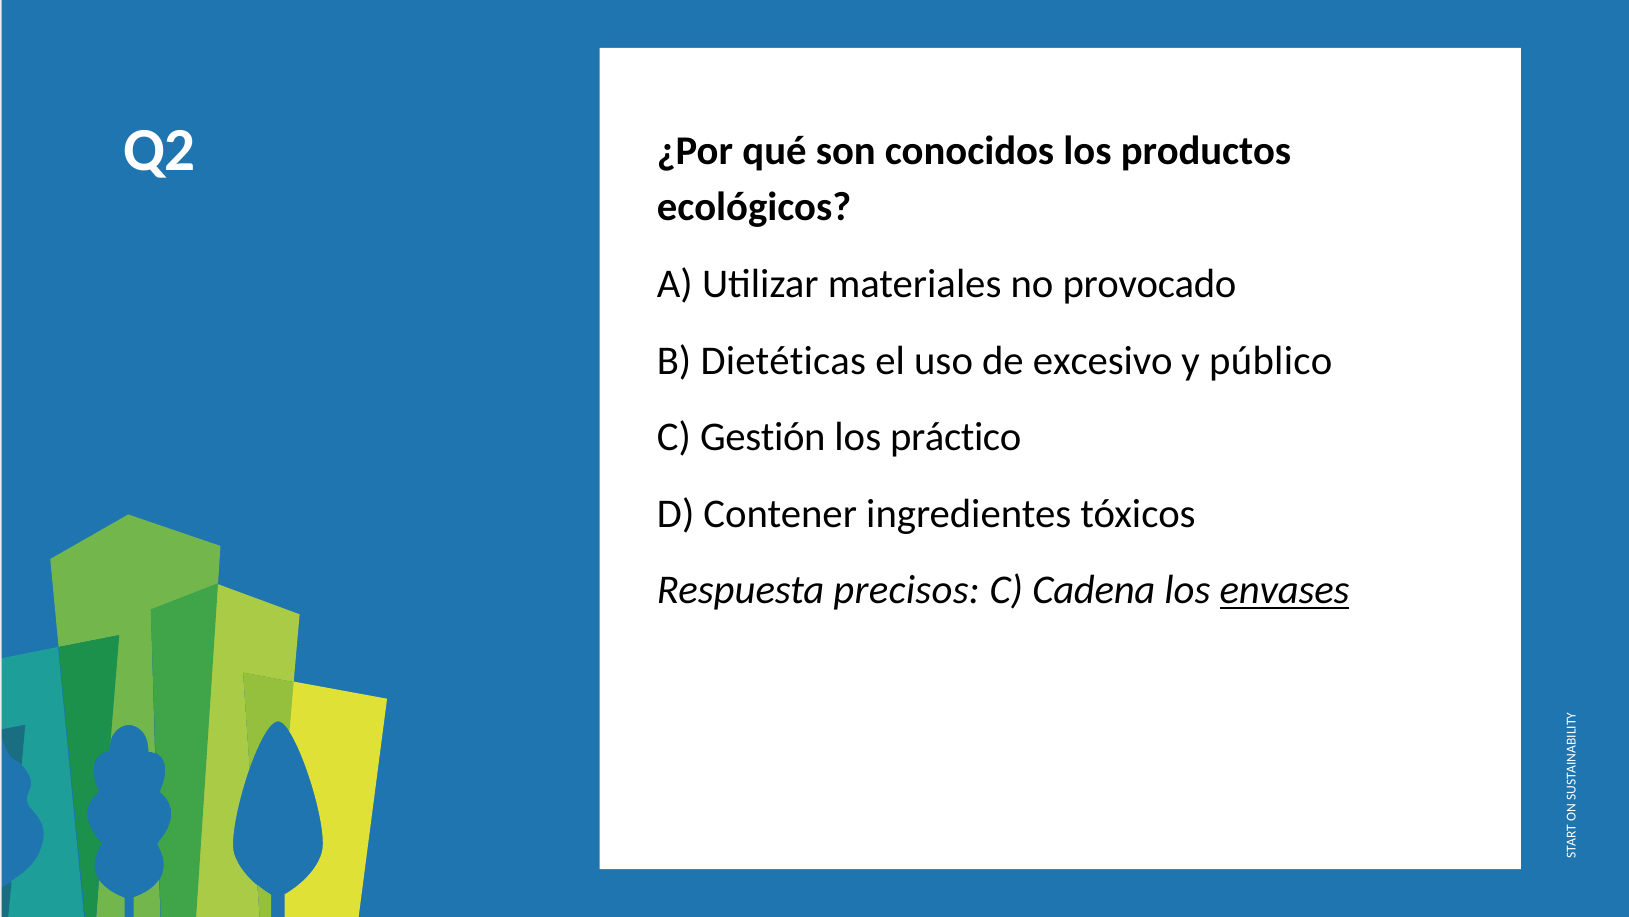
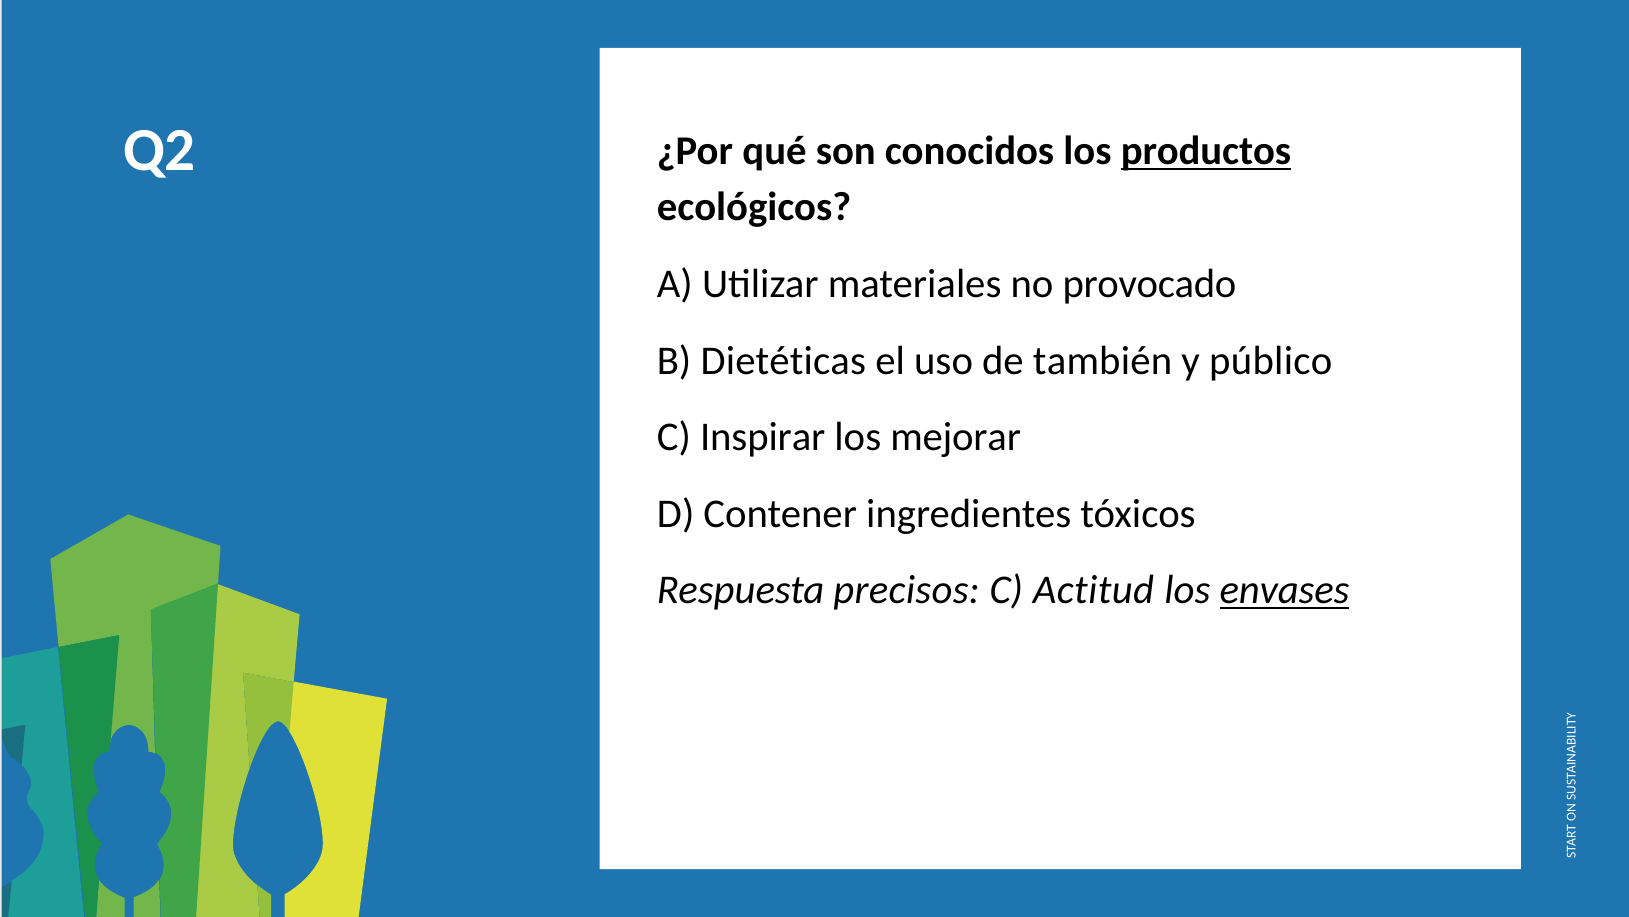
productos underline: none -> present (1206, 151)
excesivo: excesivo -> también (1103, 360)
Gestión: Gestión -> Inspirar (763, 437)
práctico: práctico -> mejorar (956, 437)
Cadena: Cadena -> Actitud (1094, 590)
